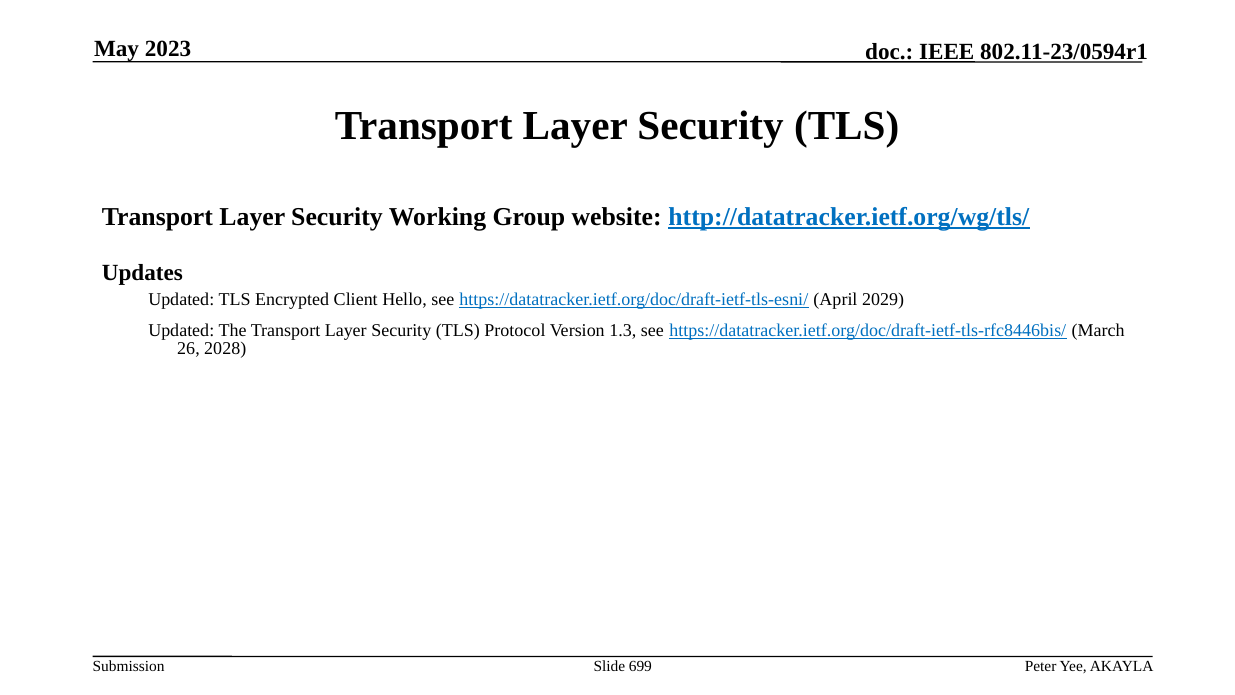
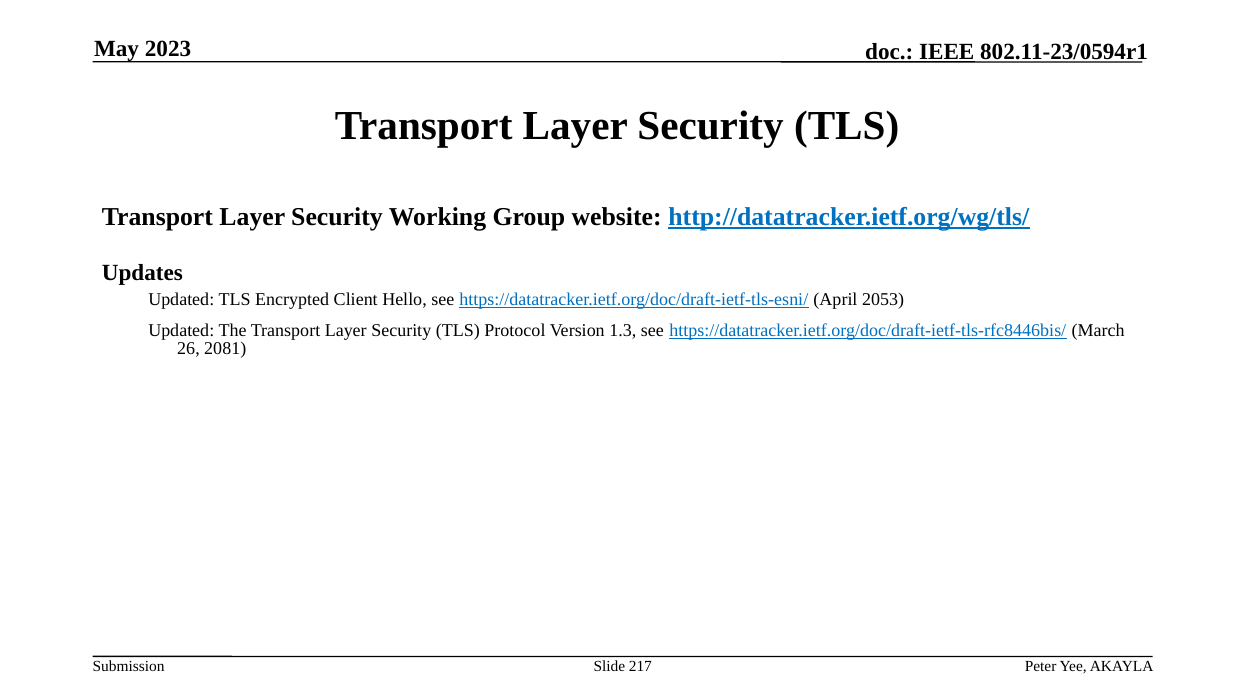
2029: 2029 -> 2053 (883, 299)
2028: 2028 -> 2081 (225, 348)
699: 699 -> 217 (640, 666)
